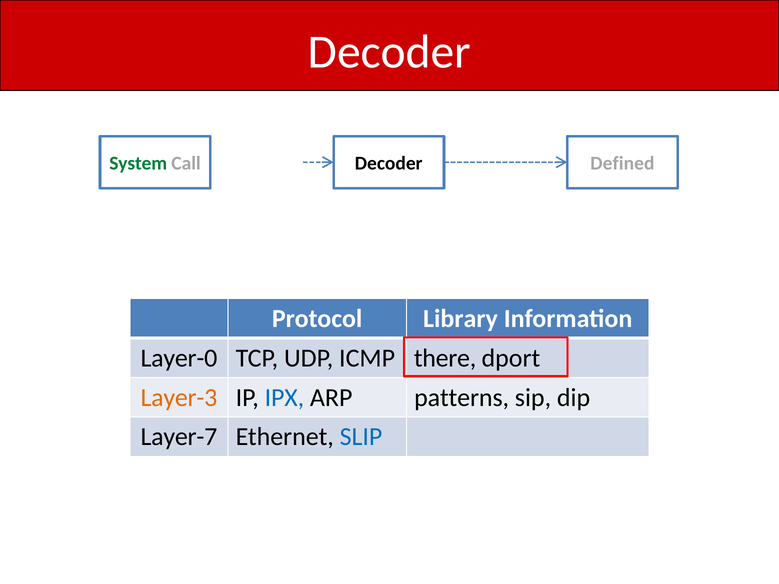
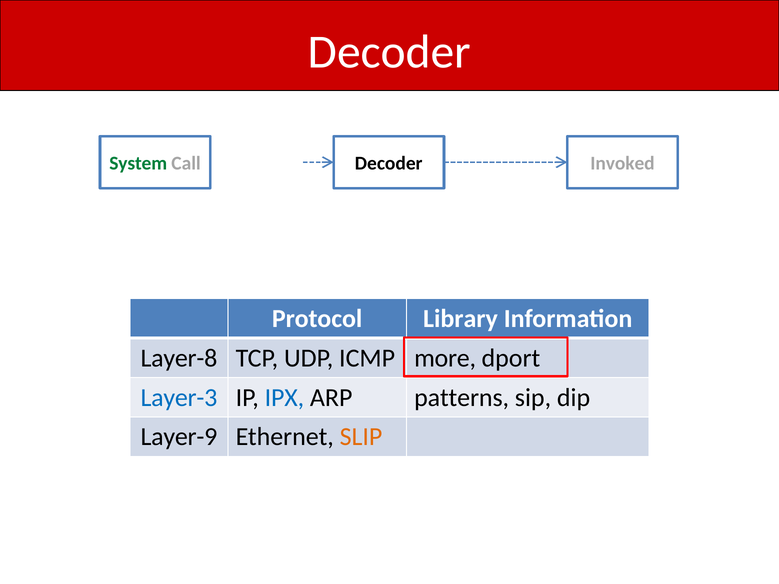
Defined: Defined -> Invoked (622, 164)
Layer-0: Layer-0 -> Layer-8 (179, 358)
there: there -> more (445, 358)
Layer-3 colour: orange -> blue (179, 398)
Layer-7: Layer-7 -> Layer-9 (179, 437)
SLIP colour: blue -> orange (361, 437)
